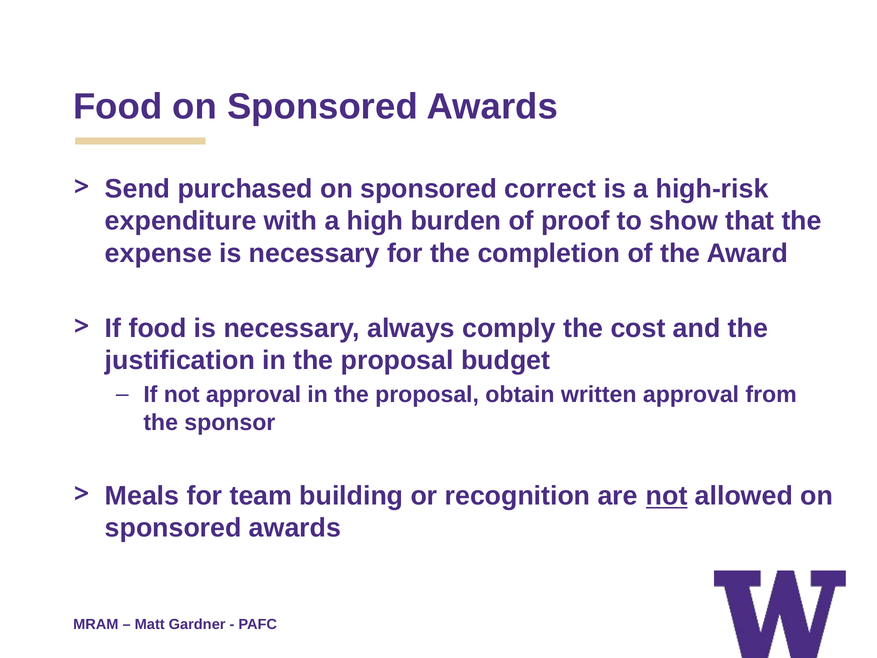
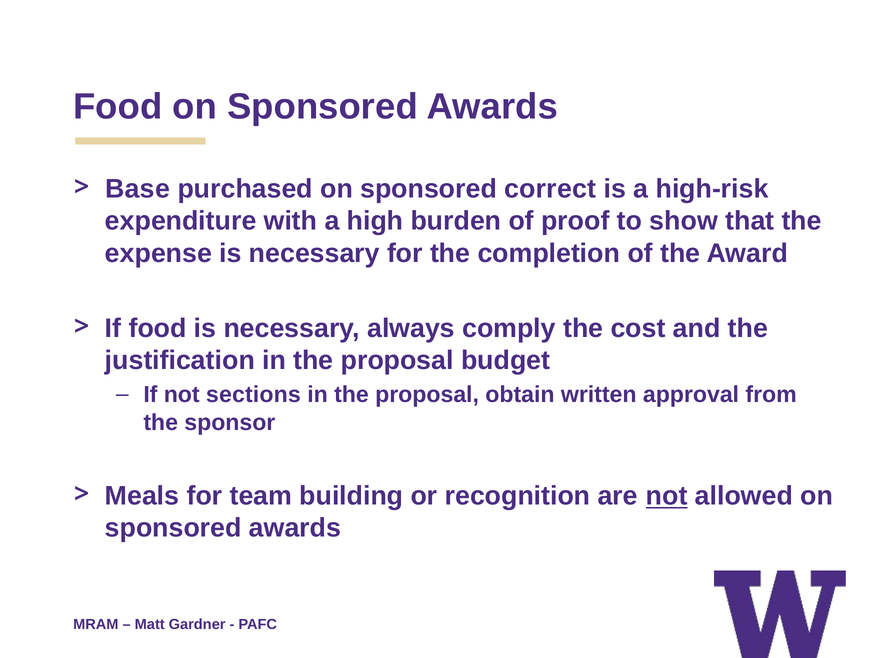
Send: Send -> Base (137, 189)
not approval: approval -> sections (253, 395)
